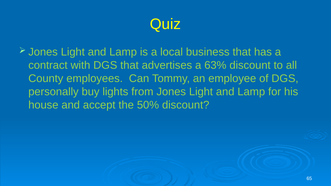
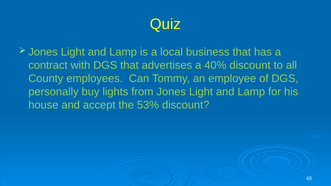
63%: 63% -> 40% (215, 65)
50%: 50% -> 53% (148, 105)
